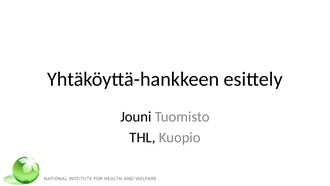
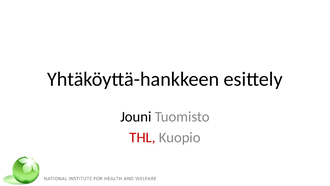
THL colour: black -> red (142, 137)
